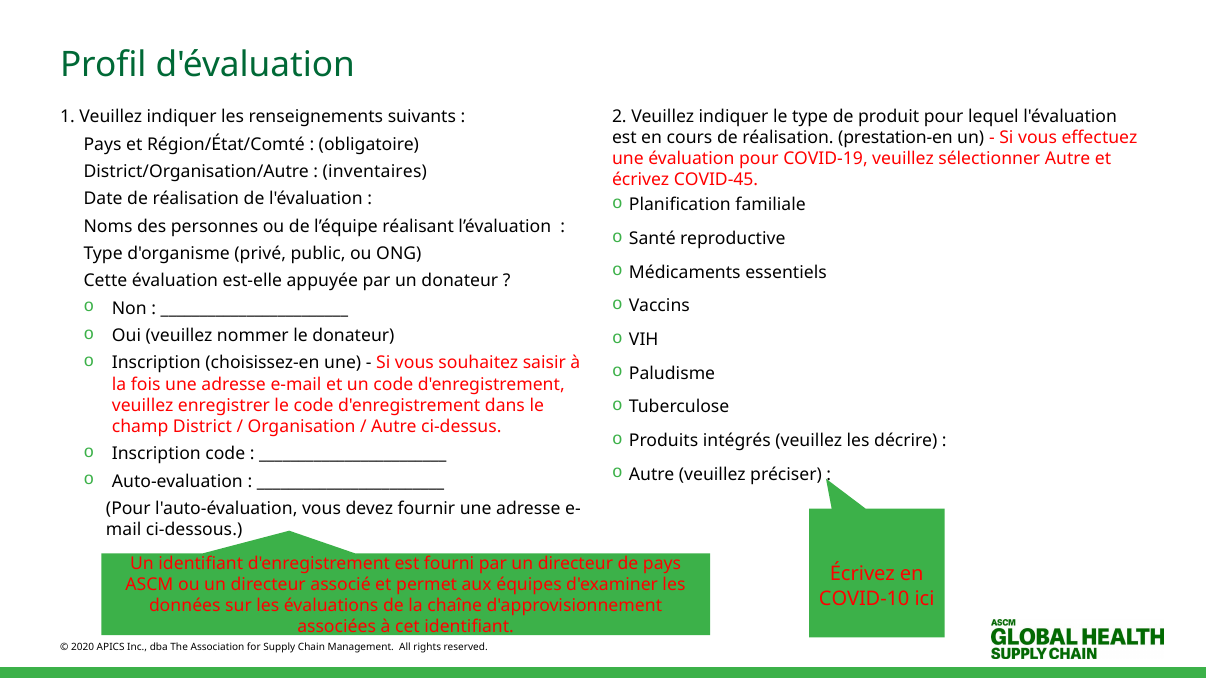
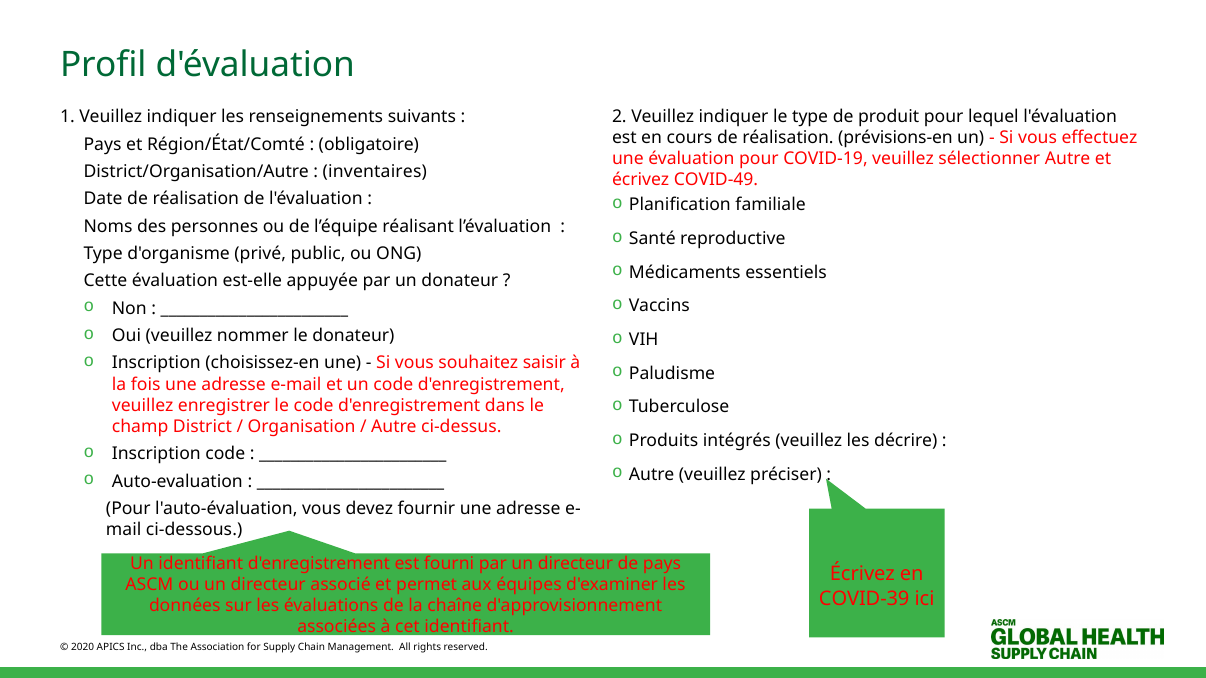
prestation-en: prestation-en -> prévisions-en (895, 138)
COVID-45: COVID-45 -> COVID-49 (716, 180)
COVID-10: COVID-10 -> COVID-39 (864, 599)
